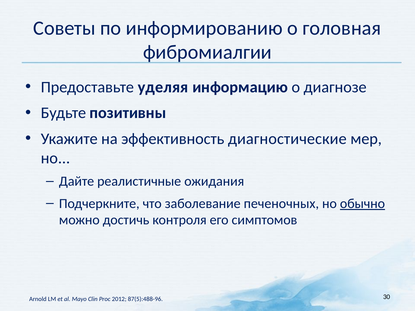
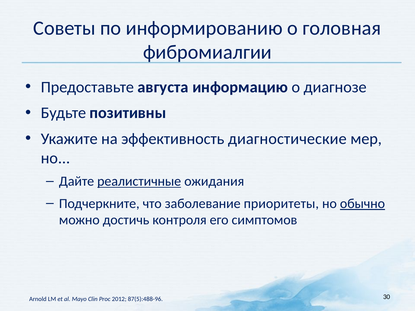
уделяя: уделяя -> августа (163, 87)
реалистичные underline: none -> present (139, 182)
печеночных: печеночных -> приоритеты (281, 204)
